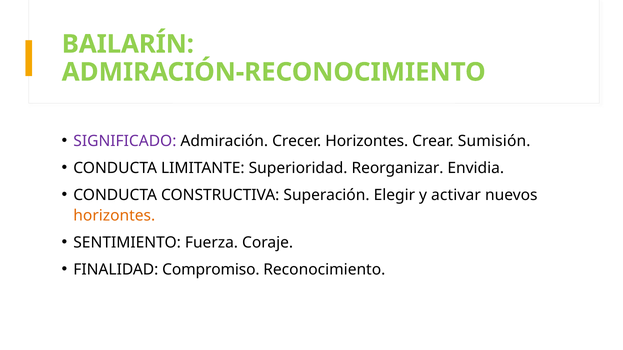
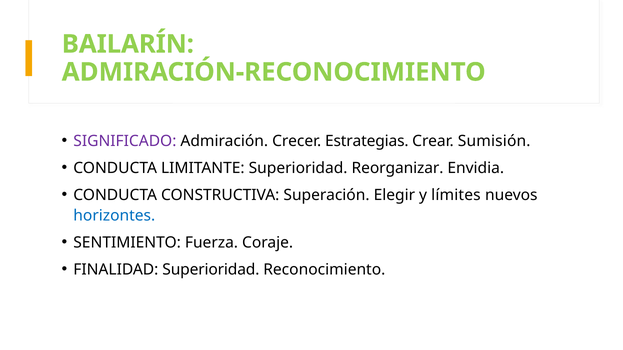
Crecer Horizontes: Horizontes -> Estrategias (367, 141)
activar: activar -> límites (456, 195)
horizontes colour: orange -> blue (114, 216)
FINALIDAD Compromiso: Compromiso -> Superioridad (211, 270)
